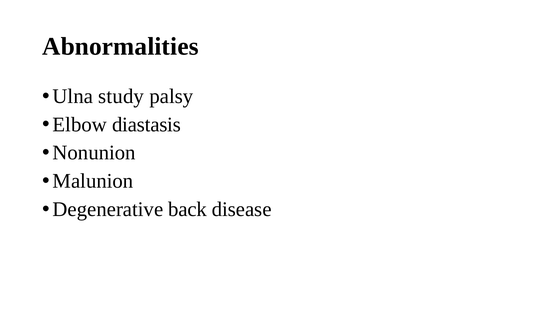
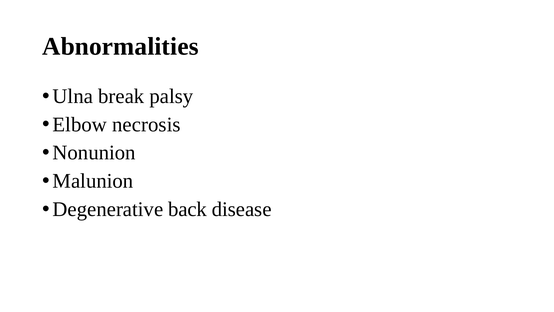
study: study -> break (121, 96)
diastasis: diastasis -> necrosis (146, 124)
